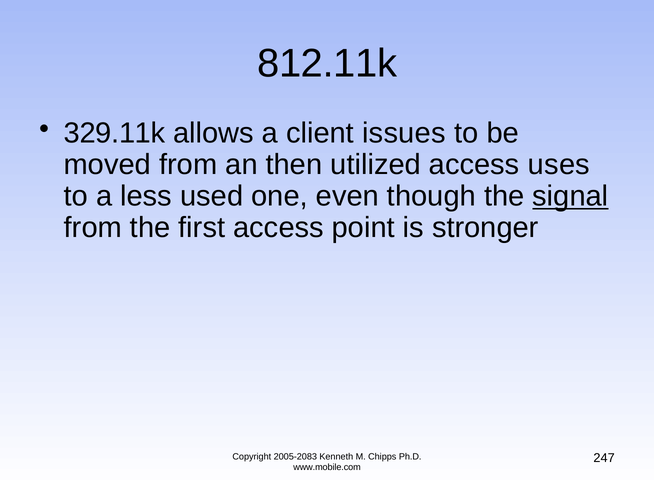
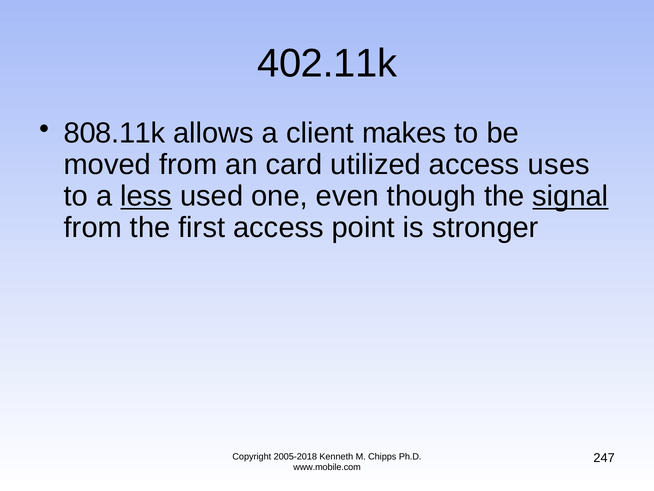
812.11k: 812.11k -> 402.11k (327, 63)
329.11k: 329.11k -> 808.11k (115, 133)
issues: issues -> makes (404, 133)
then: then -> card (294, 165)
less underline: none -> present (146, 196)
2005-2083: 2005-2083 -> 2005-2018 (295, 456)
